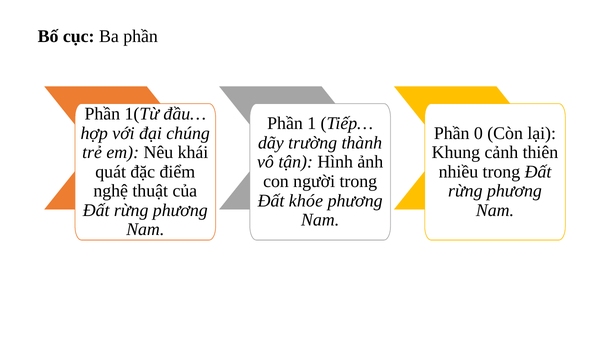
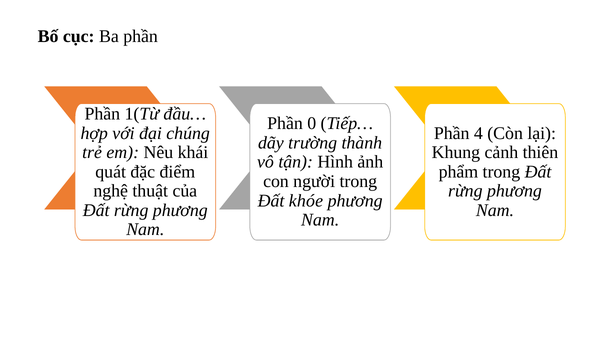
1: 1 -> 0 (312, 124)
0: 0 -> 4 (478, 133)
nhiều: nhiều -> phẩm (458, 172)
